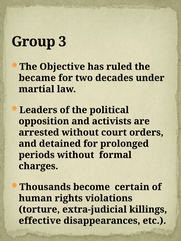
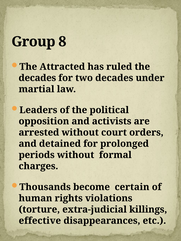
3: 3 -> 8 (62, 42)
Objective: Objective -> Attracted (62, 67)
became: became -> decades (37, 78)
